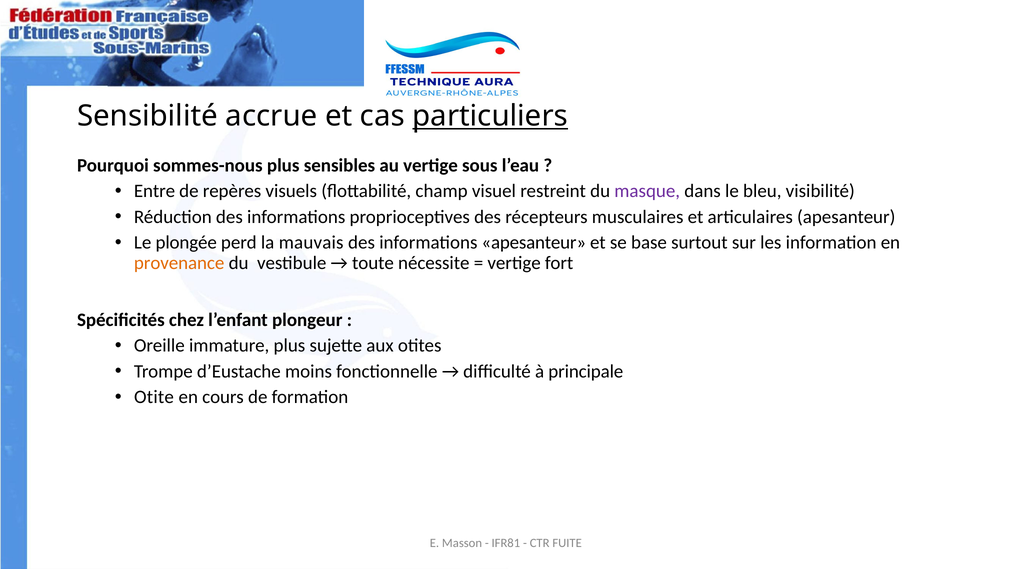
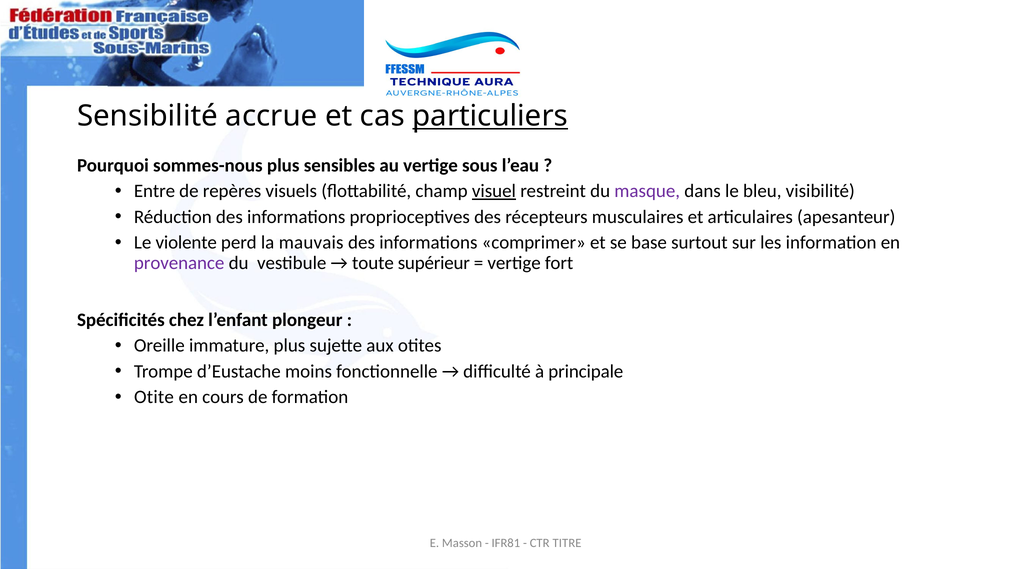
visuel underline: none -> present (494, 191)
plongée: plongée -> violente (186, 243)
informations apesanteur: apesanteur -> comprimer (534, 243)
provenance colour: orange -> purple (179, 263)
nécessite: nécessite -> supérieur (434, 263)
FUITE: FUITE -> TITRE (567, 543)
